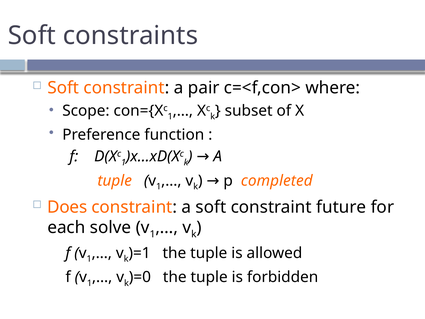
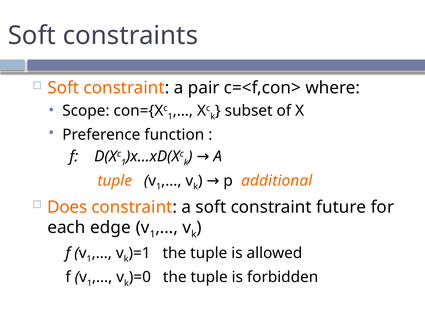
completed: completed -> additional (277, 181)
solve: solve -> edge (110, 227)
